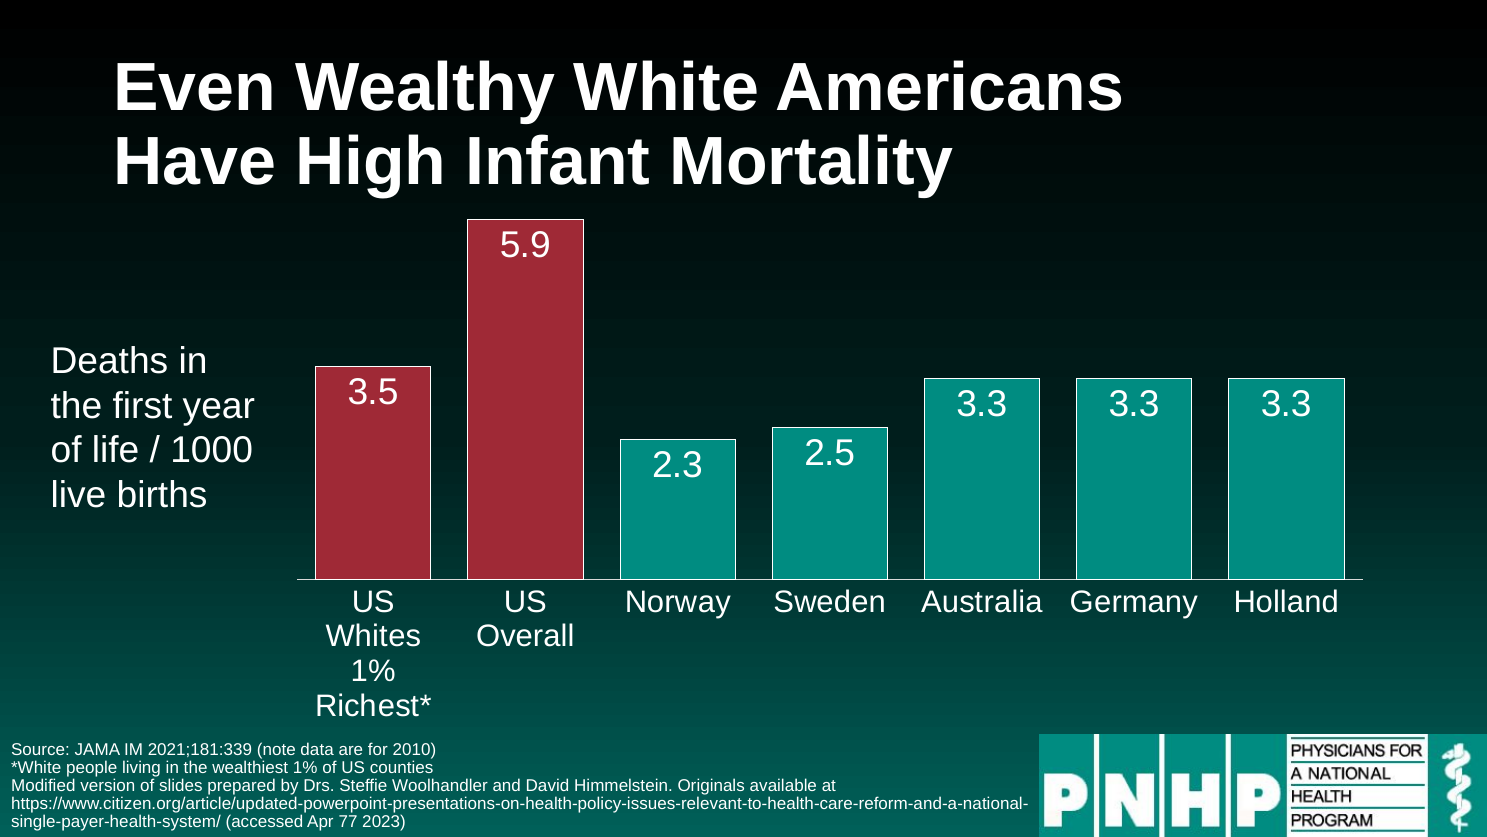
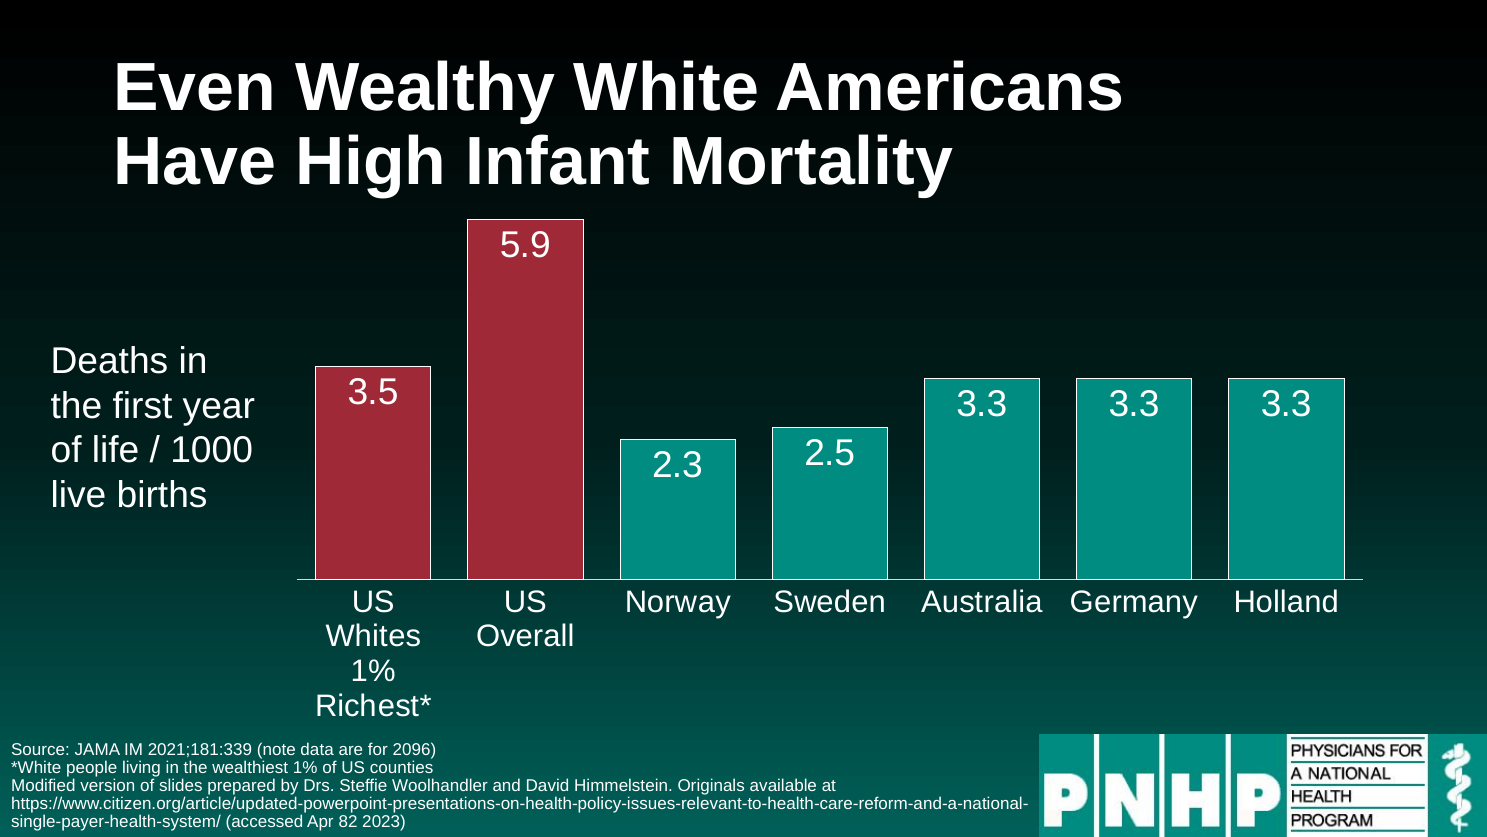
2010: 2010 -> 2096 (414, 749)
77: 77 -> 82 (348, 821)
